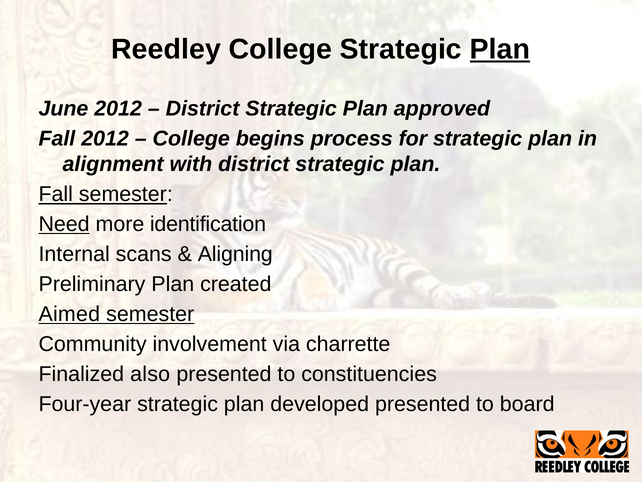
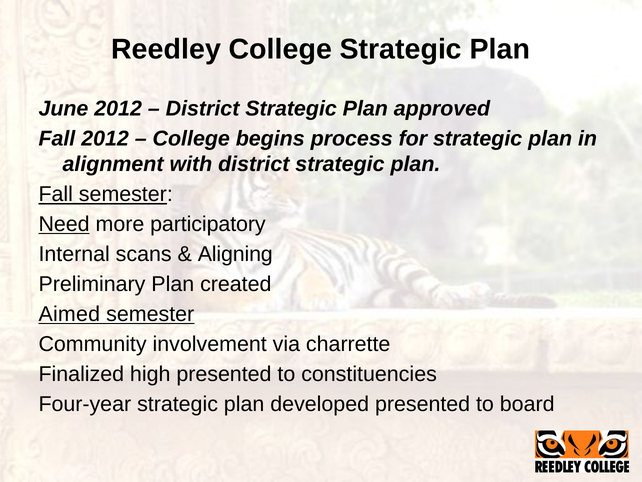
Plan underline: present -> none (500, 49)
identification: identification -> participatory (208, 224)
also: also -> high (150, 374)
